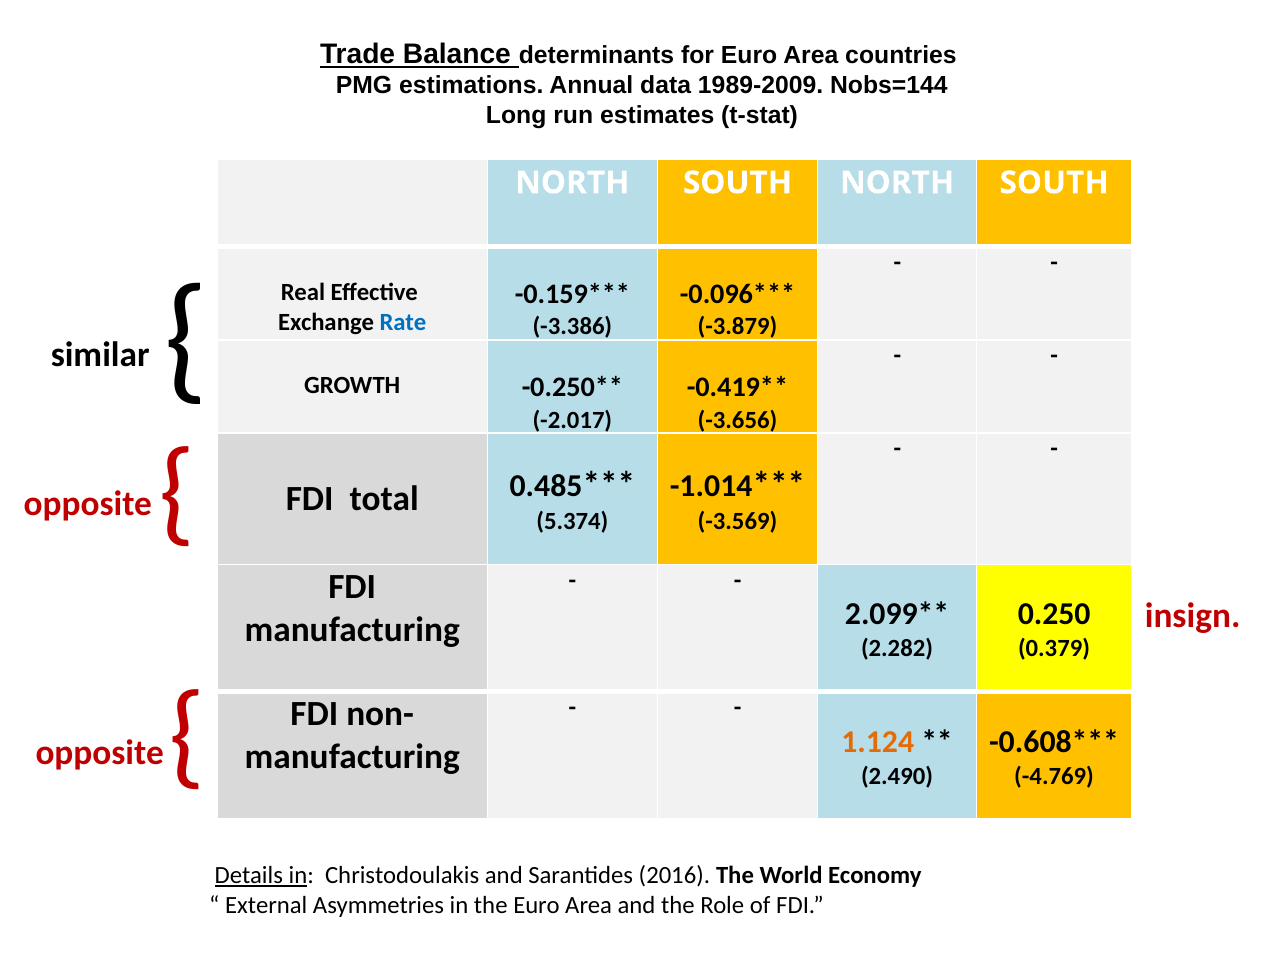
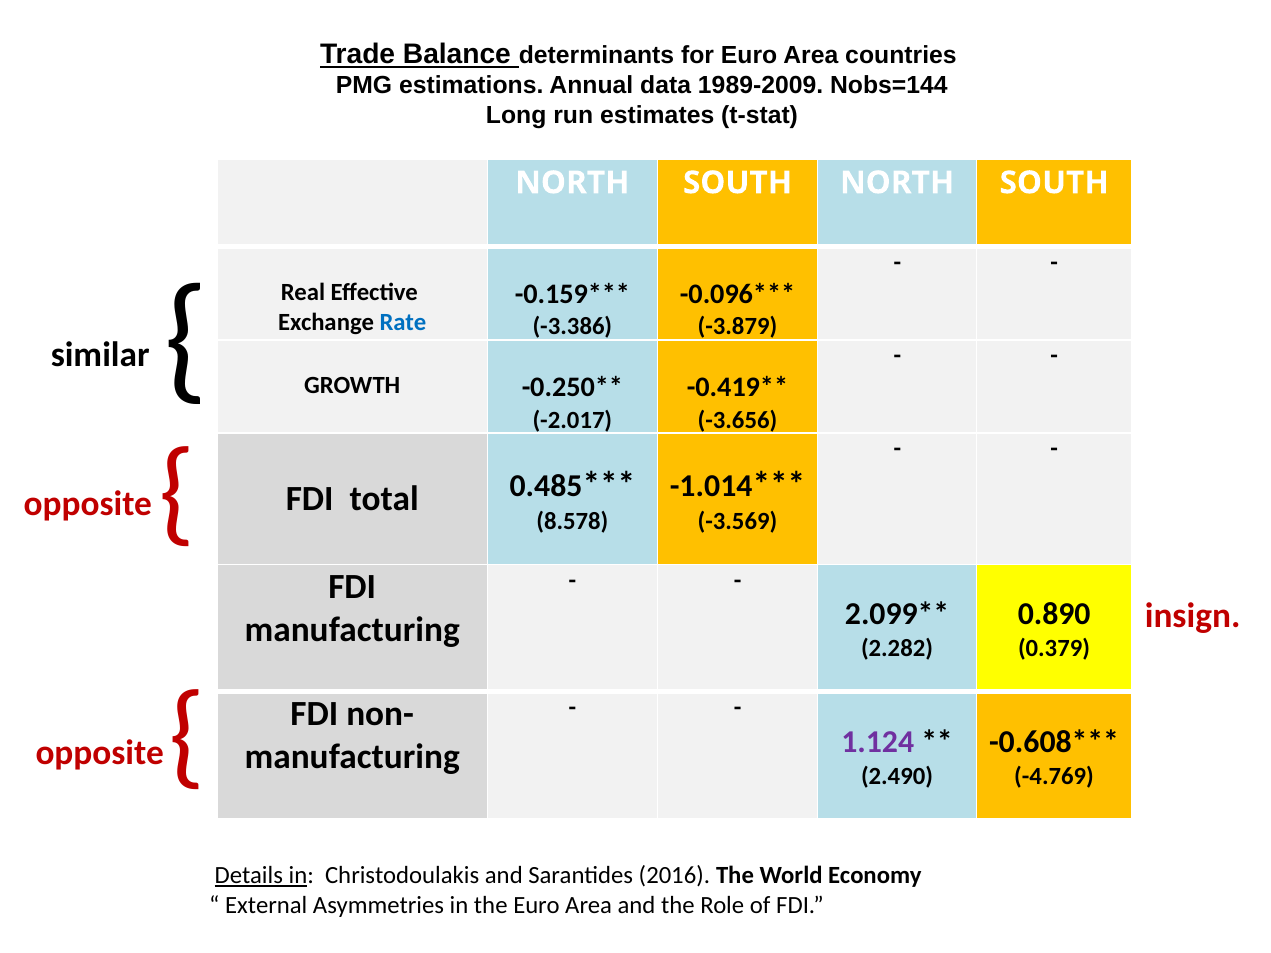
5.374: 5.374 -> 8.578 (572, 522)
0.250: 0.250 -> 0.890 (1054, 615)
1.124 colour: orange -> purple (878, 742)
